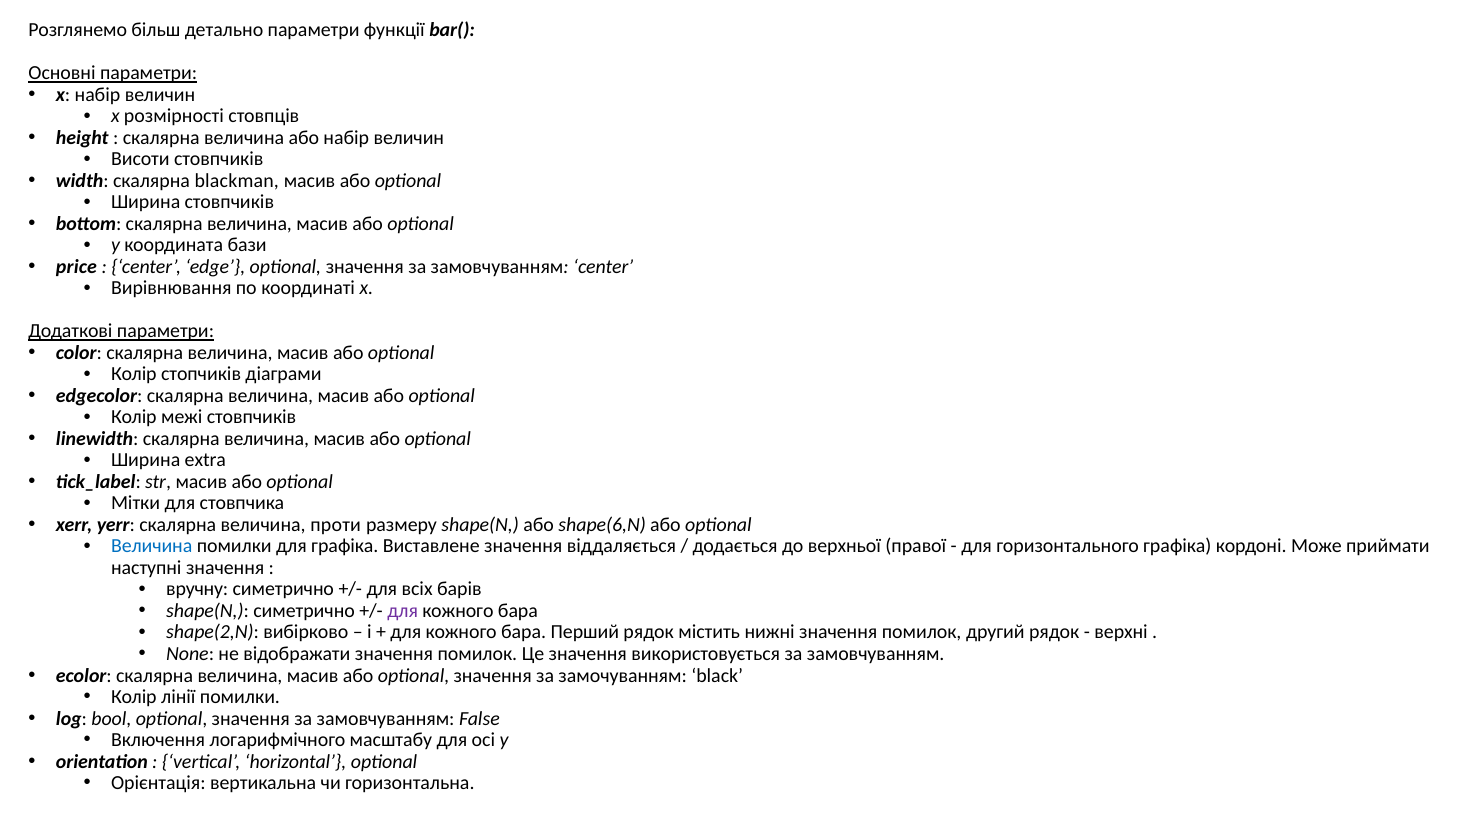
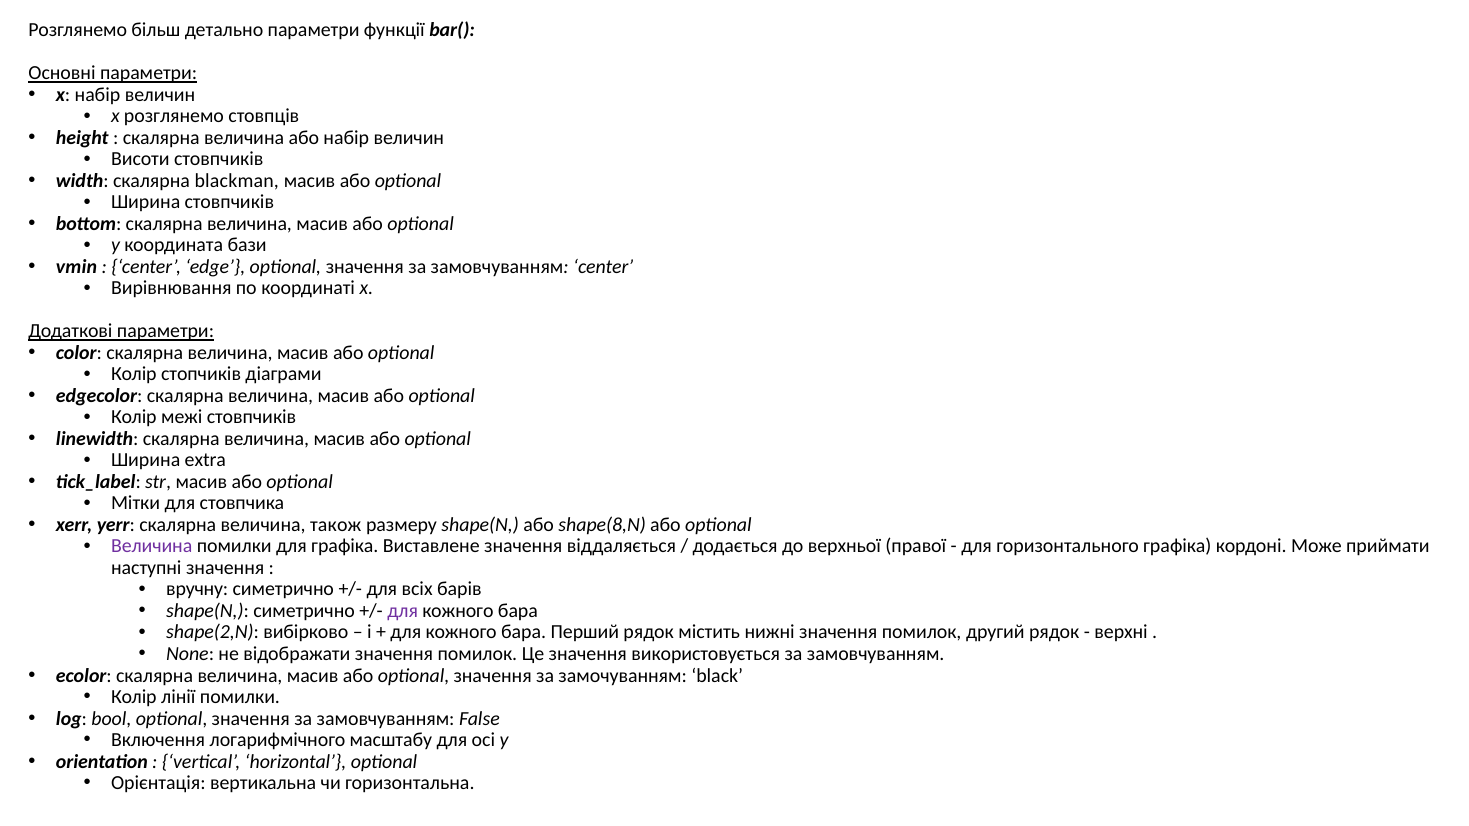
x розмірності: розмірності -> розглянемо (174, 116)
price: price -> vmin (77, 267)
проти: проти -> також (336, 525)
shape(6,N: shape(6,N -> shape(8,N (602, 525)
Величина colour: blue -> purple (152, 547)
